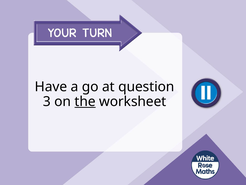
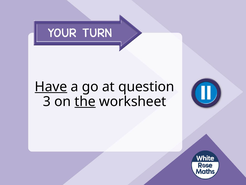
Have underline: none -> present (51, 86)
